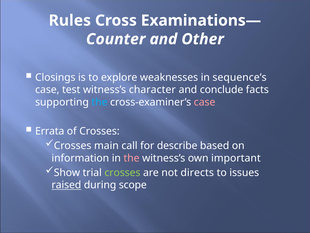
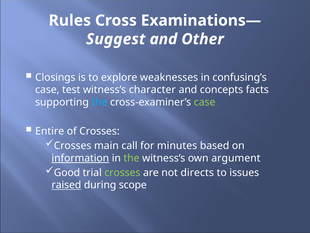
Counter: Counter -> Suggest (116, 39)
sequence’s: sequence’s -> confusing’s (240, 77)
conclude: conclude -> concepts (222, 90)
case colour: pink -> light green (205, 102)
Errata: Errata -> Entire (50, 131)
describe: describe -> minutes (177, 145)
information underline: none -> present (80, 158)
the colour: pink -> light green (132, 158)
important: important -> argument (236, 158)
Show: Show -> Good (67, 172)
